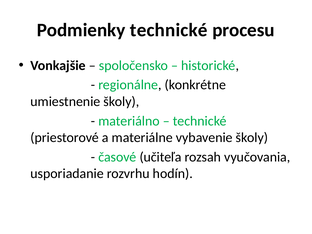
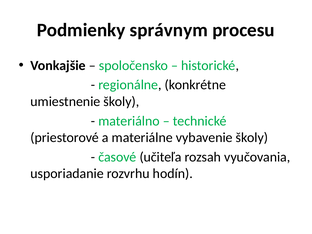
Podmienky technické: technické -> správnym (169, 30)
